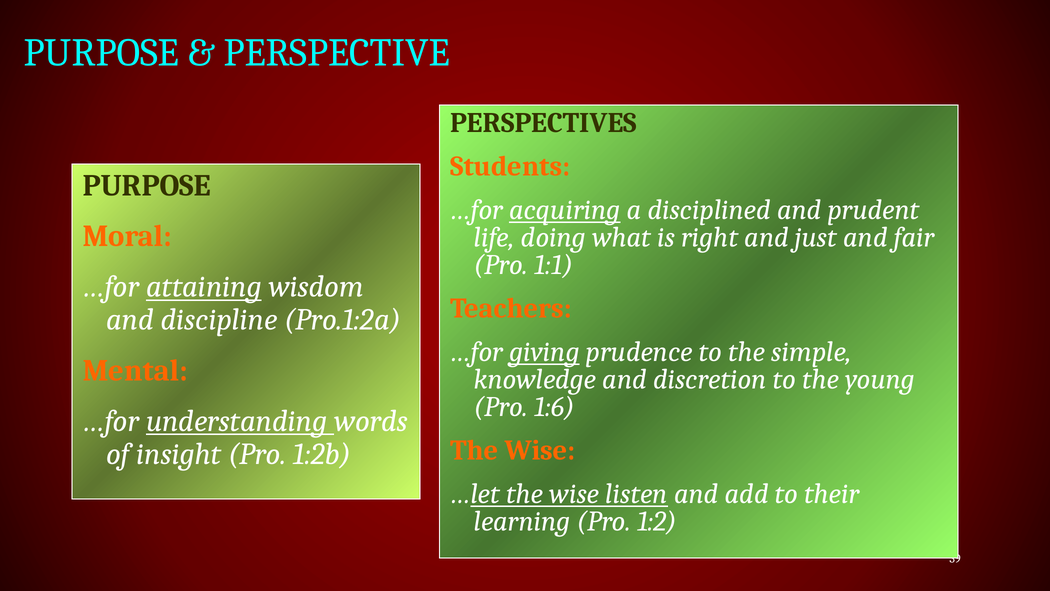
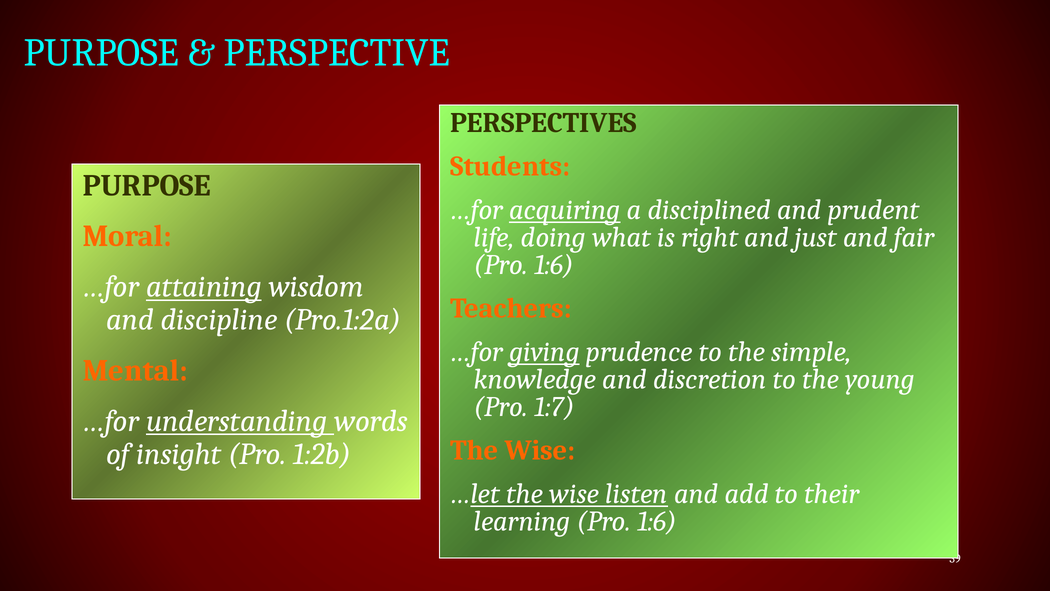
1:1: 1:1 -> 1:6 (554, 265)
1:6: 1:6 -> 1:7 (555, 407)
learning Pro 1:2: 1:2 -> 1:6 (657, 521)
